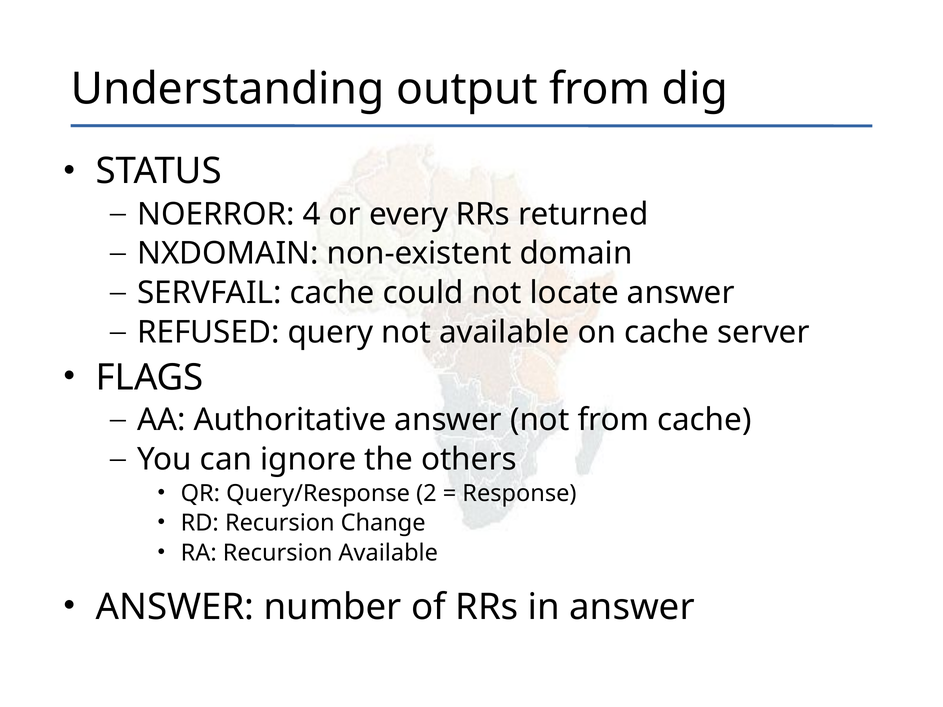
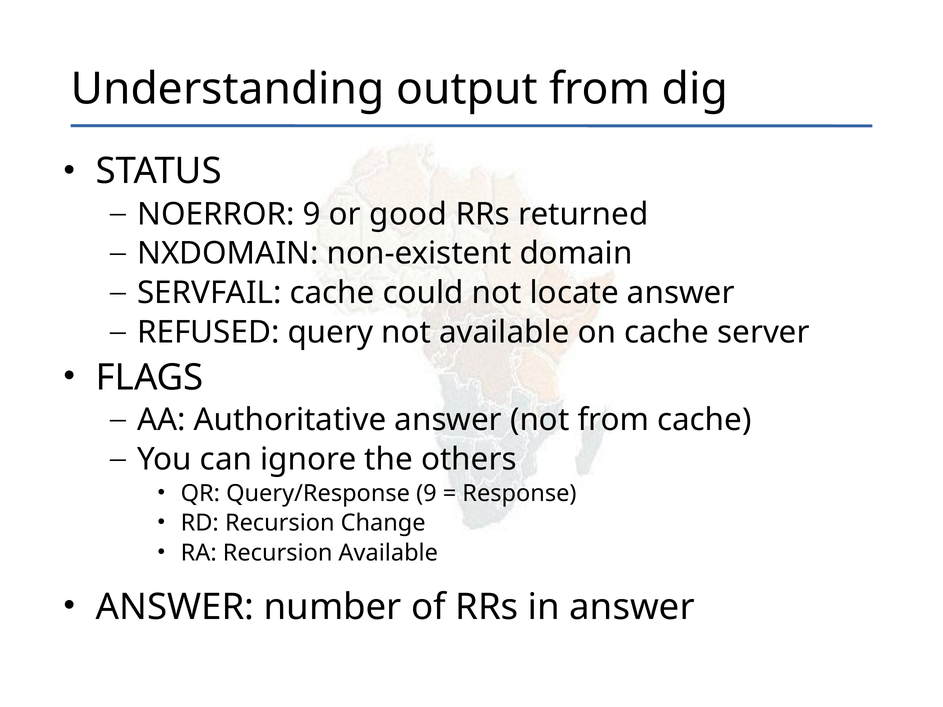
NOERROR 4: 4 -> 9 (312, 214)
every: every -> good (408, 214)
Query/Response 2: 2 -> 9 (426, 493)
